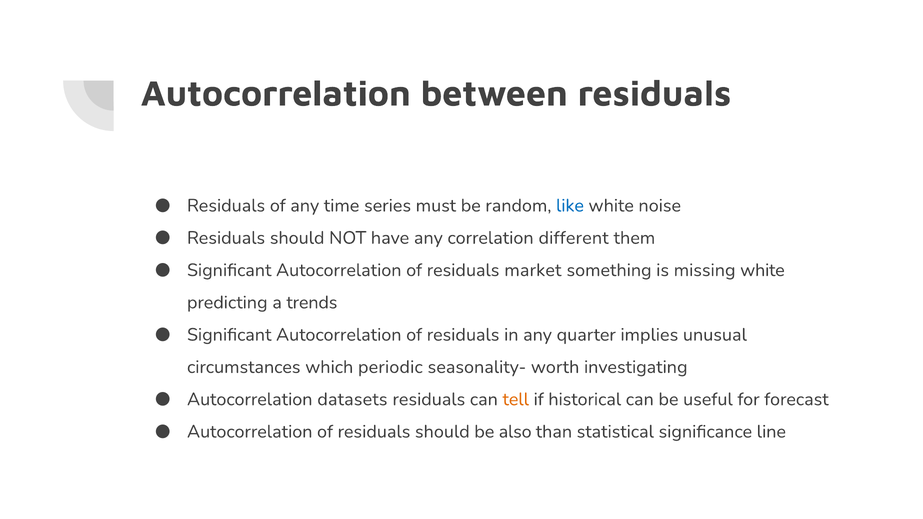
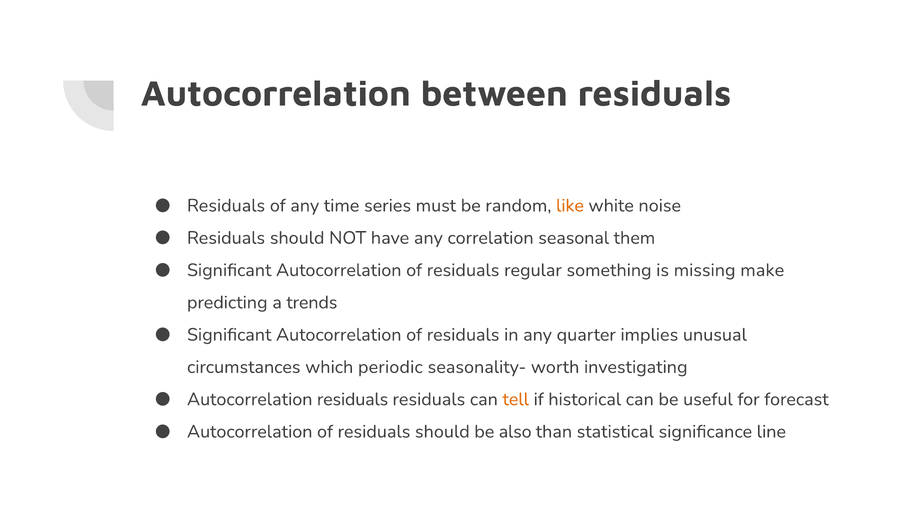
like colour: blue -> orange (570, 206)
different: different -> seasonal (574, 238)
market: market -> regular (533, 270)
missing white: white -> make (762, 270)
Autocorrelation datasets: datasets -> residuals (353, 399)
